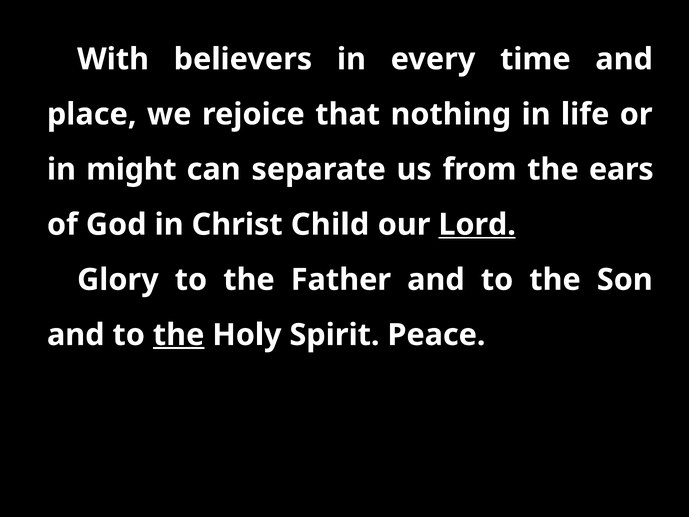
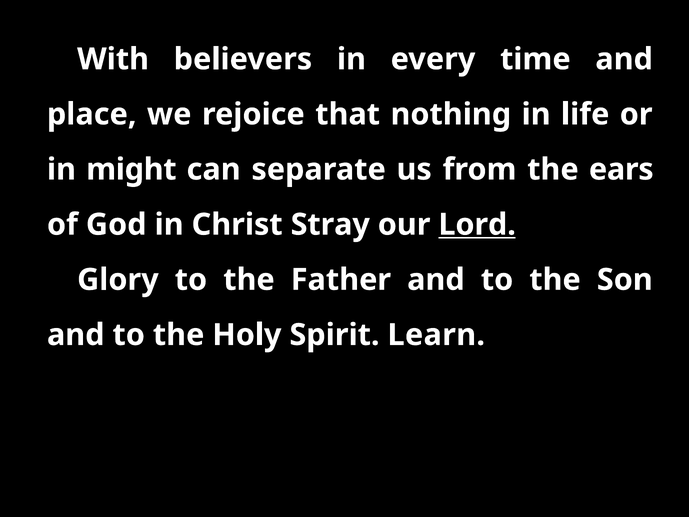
Child: Child -> Stray (330, 225)
the underline: present -> none (179, 335)
Peace: Peace -> Learn (436, 335)
